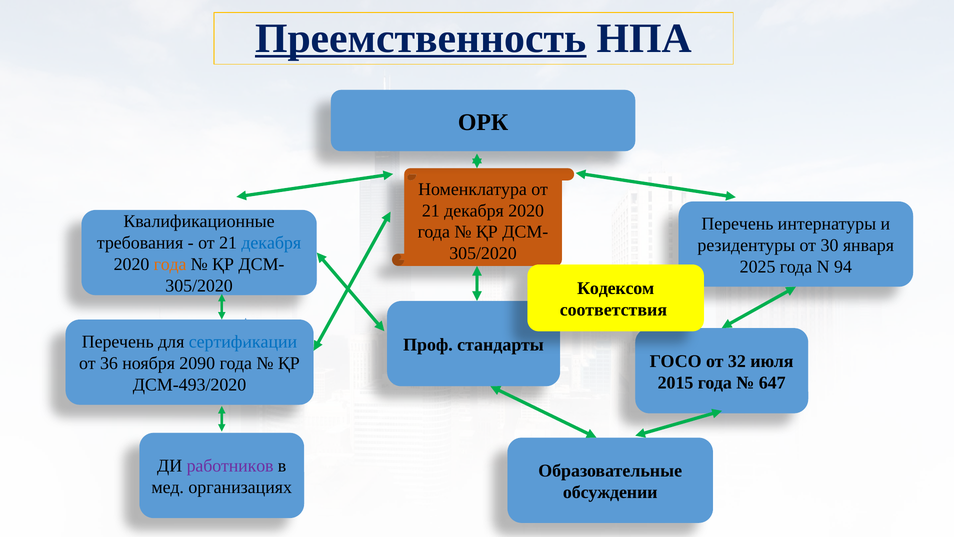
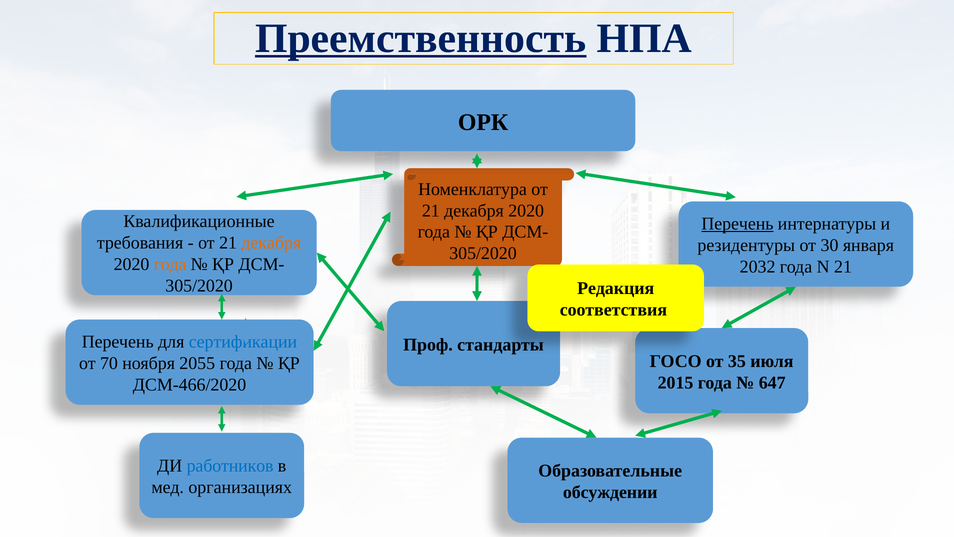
Перечень underline: none -> present (737, 224)
декабря colour: blue -> orange (271, 243)
2025: 2025 -> 2032 (758, 267)
N 94: 94 -> 21 (843, 267)
Кодексом: Кодексом -> Редакция (616, 288)
32: 32 -> 35 (737, 361)
36: 36 -> 70 (109, 363)
2090: 2090 -> 2055 (197, 363)
ДСМ-493/2020: ДСМ-493/2020 -> ДСМ-466/2020 (190, 385)
работников colour: purple -> blue (230, 466)
